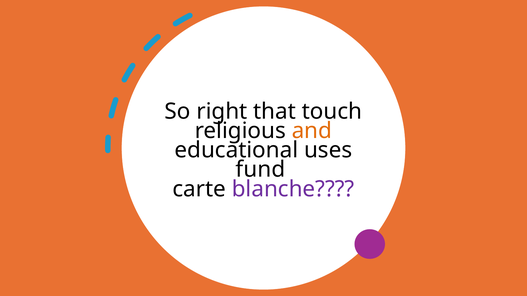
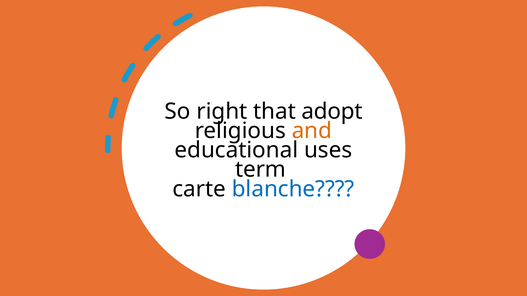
touch: touch -> adopt (332, 111)
fund: fund -> term (261, 170)
blanche colour: purple -> blue (293, 189)
